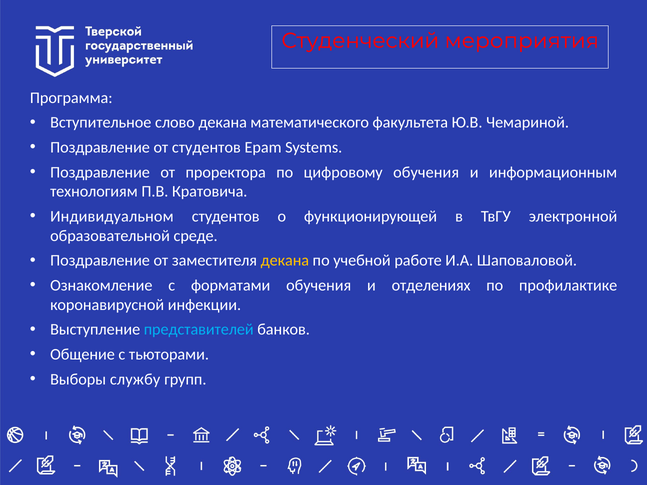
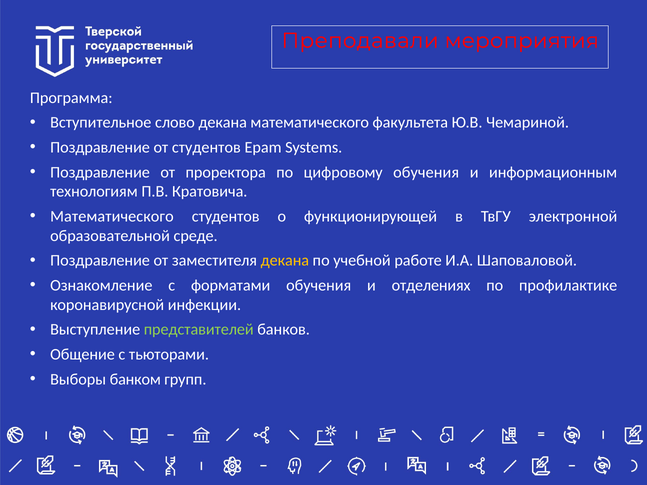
Студенческий: Студенческий -> Преподавали (360, 41)
Индивидуальном: Индивидуальном -> Математического (112, 217)
представителей colour: light blue -> light green (199, 330)
службу: службу -> банком (135, 379)
